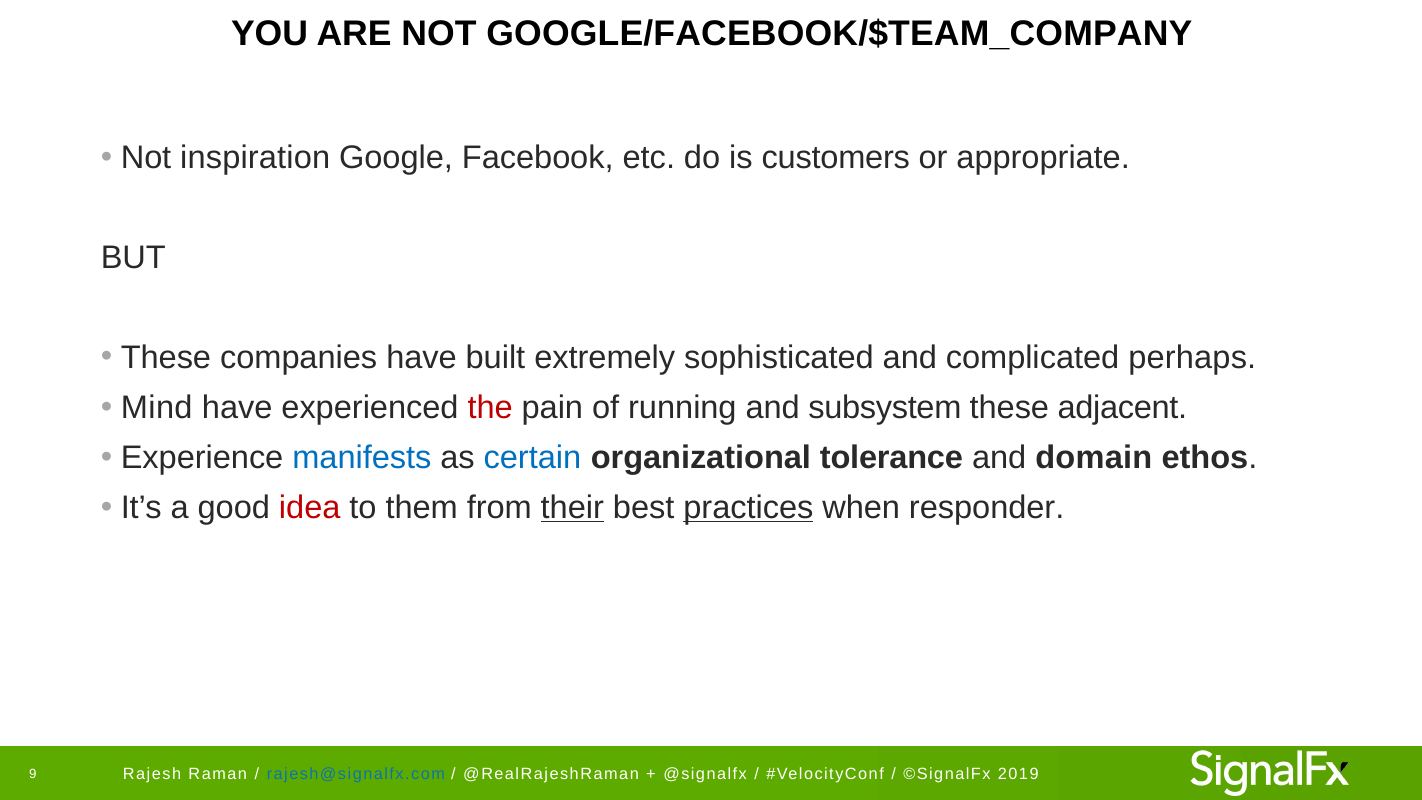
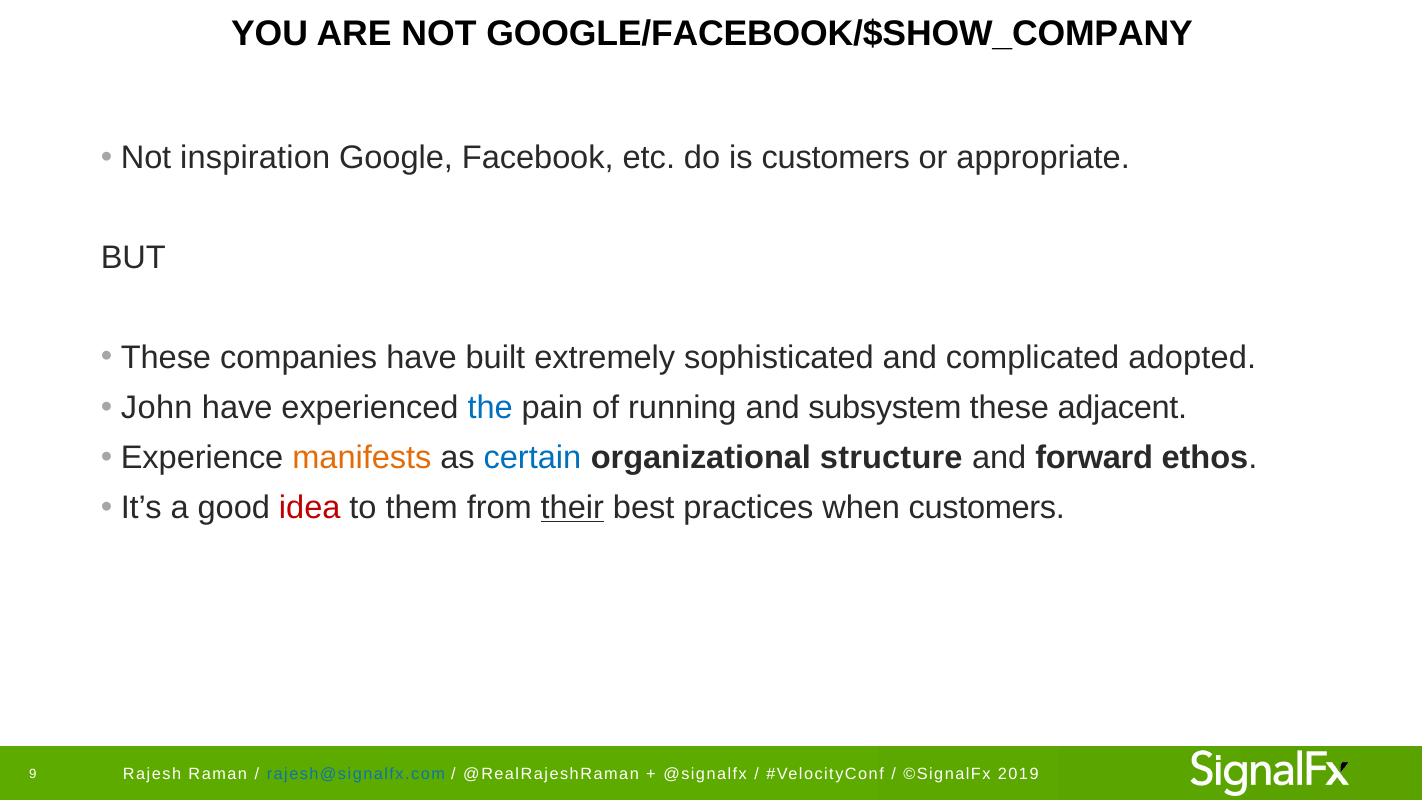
GOOGLE/FACEBOOK/$TEAM_COMPANY: GOOGLE/FACEBOOK/$TEAM_COMPANY -> GOOGLE/FACEBOOK/$SHOW_COMPANY (840, 34)
perhaps: perhaps -> adopted (1192, 357)
Mind: Mind -> John (157, 407)
the colour: red -> blue (490, 407)
manifests colour: blue -> orange (362, 457)
tolerance: tolerance -> structure (891, 457)
domain: domain -> forward (1094, 457)
practices underline: present -> none (748, 507)
when responder: responder -> customers (987, 507)
